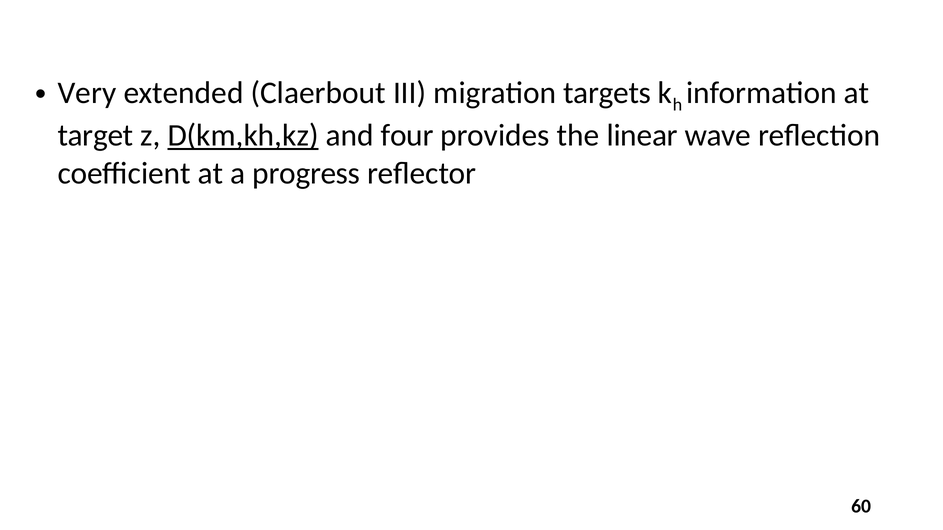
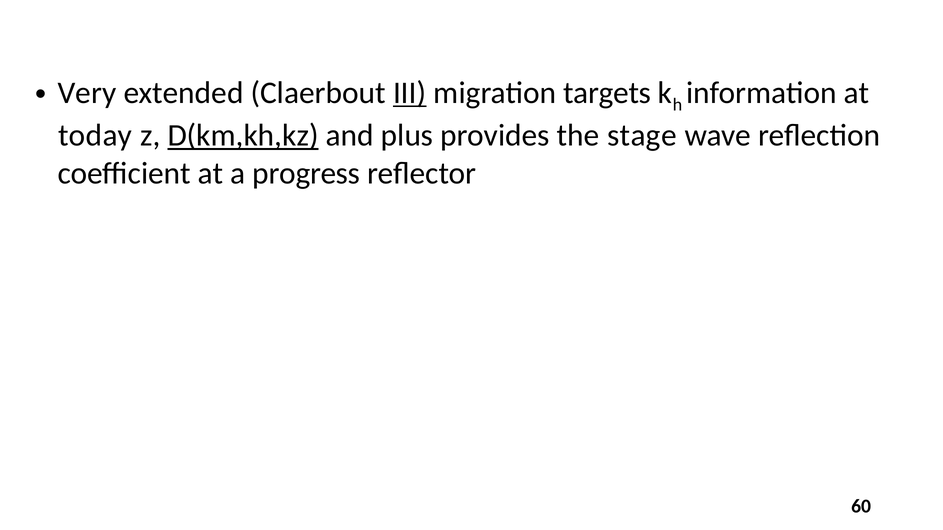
III underline: none -> present (410, 93)
target: target -> today (95, 136)
four: four -> plus (407, 136)
linear: linear -> stage (642, 136)
